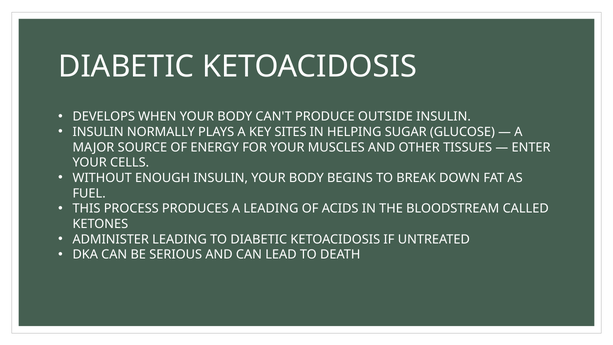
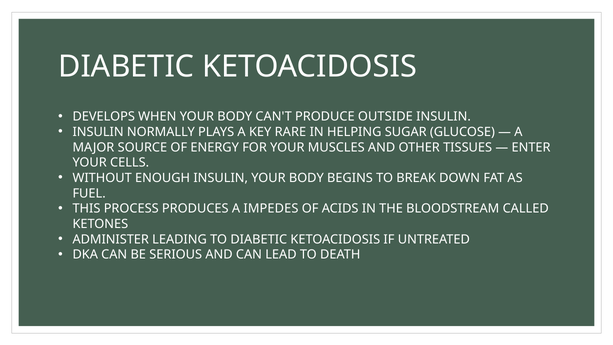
SITES: SITES -> RARE (290, 132)
A LEADING: LEADING -> IMPEDES (271, 209)
